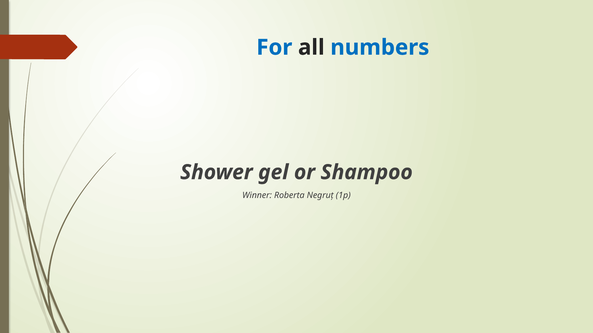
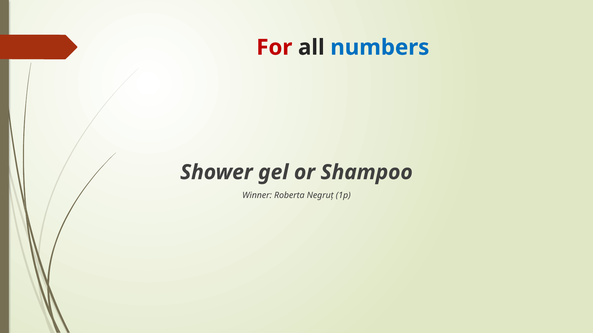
For colour: blue -> red (274, 47)
